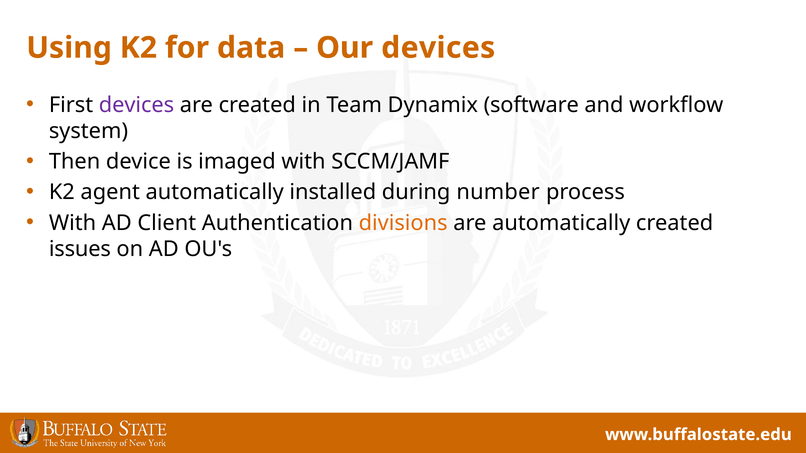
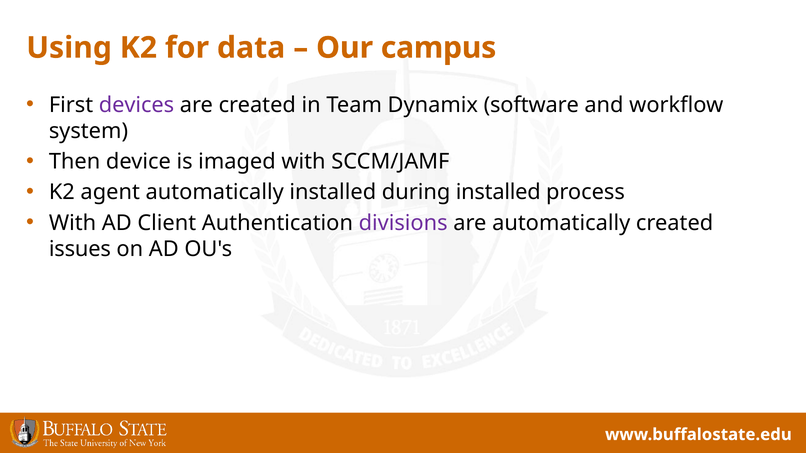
Our devices: devices -> campus (439, 48)
during number: number -> installed (498, 192)
divisions colour: orange -> purple (403, 223)
